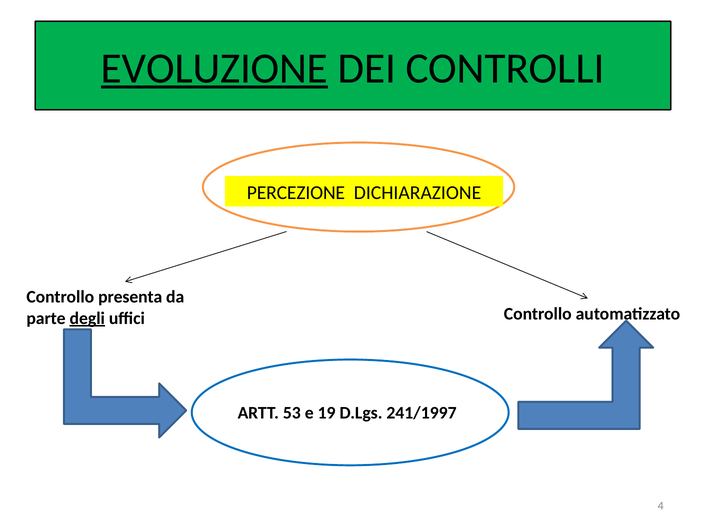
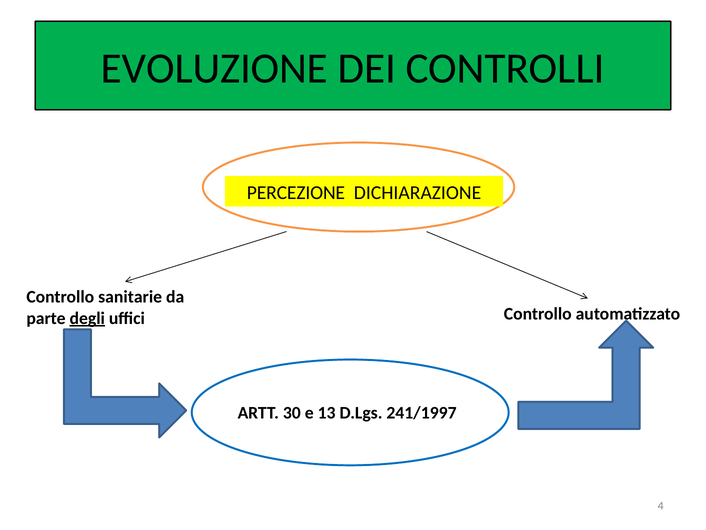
EVOLUZIONE underline: present -> none (214, 68)
presenta: presenta -> sanitarie (130, 297)
53: 53 -> 30 (292, 413)
19: 19 -> 13 (327, 413)
